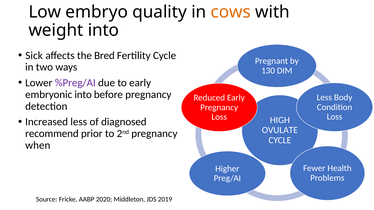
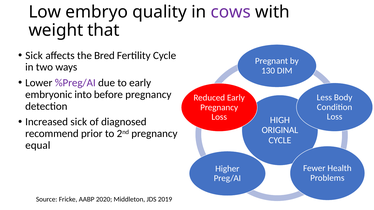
cows colour: orange -> purple (231, 12)
weight into: into -> that (103, 30)
Increased less: less -> sick (79, 122)
OVULATE: OVULATE -> ORIGINAL (280, 130)
when: when -> equal (38, 146)
